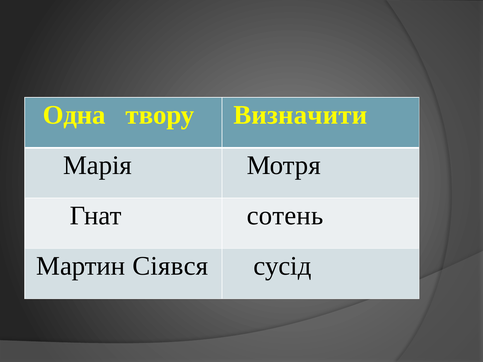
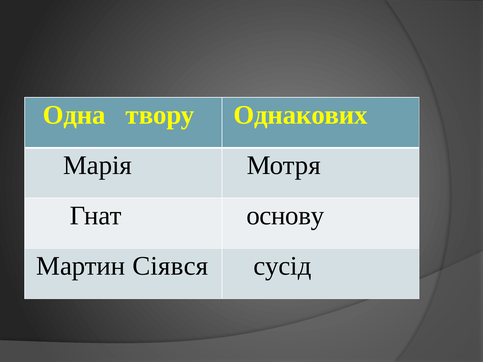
Визначити: Визначити -> Однакових (301, 115)
сотень: сотень -> основу (285, 216)
